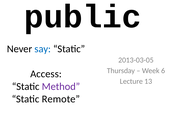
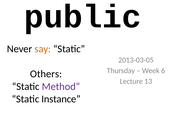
say colour: blue -> orange (43, 49)
Access: Access -> Others (46, 74)
Remote: Remote -> Instance (61, 99)
